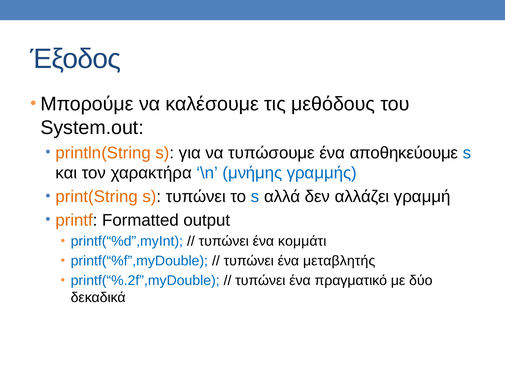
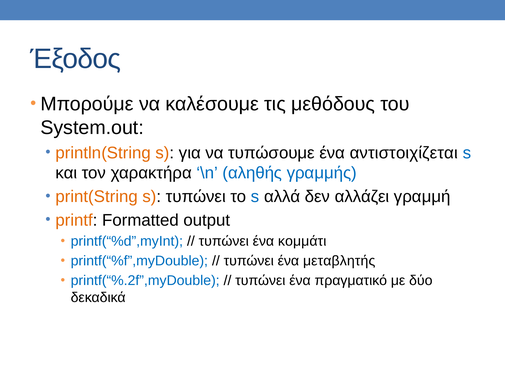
αποθηκεύουμε: αποθηκεύουμε -> αντιστοιχίζεται (404, 153)
μνήμης: μνήμης -> αληθής (252, 173)
